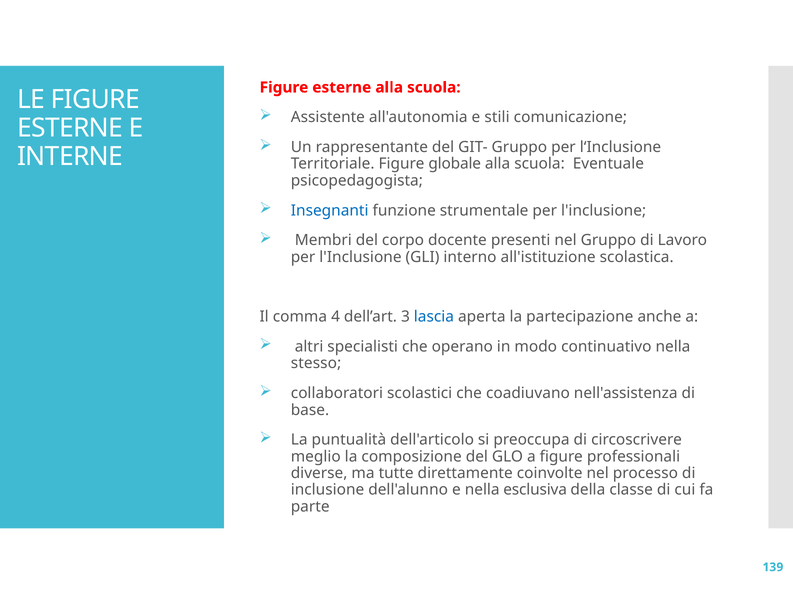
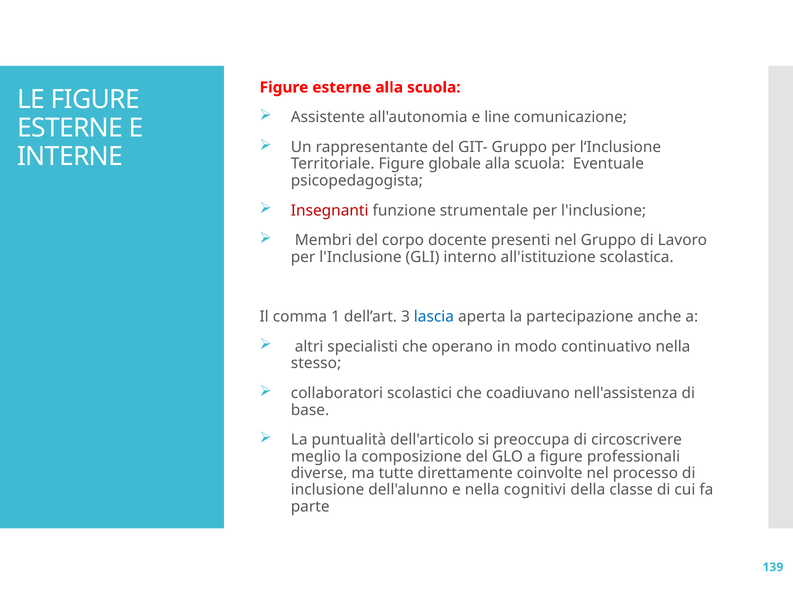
stili: stili -> line (497, 117)
Insegnanti colour: blue -> red (330, 210)
4: 4 -> 1 (336, 317)
esclusiva: esclusiva -> cognitivi (535, 490)
